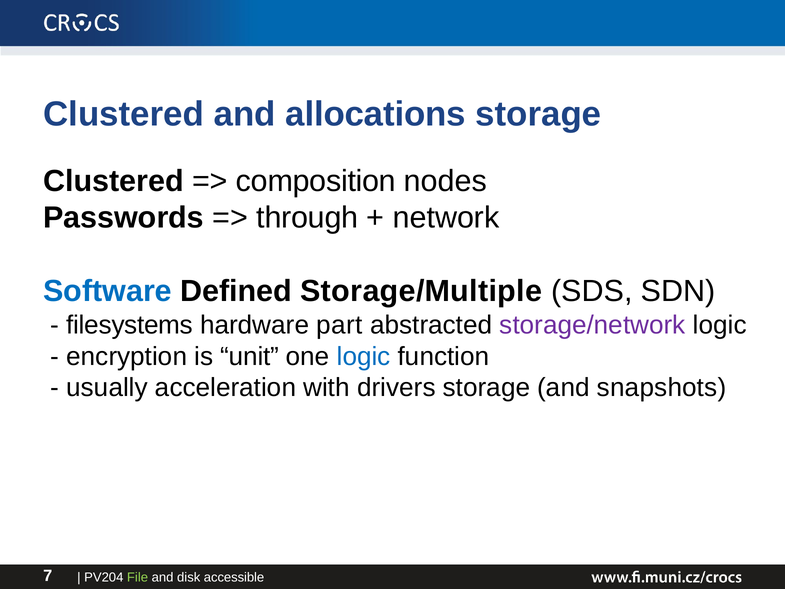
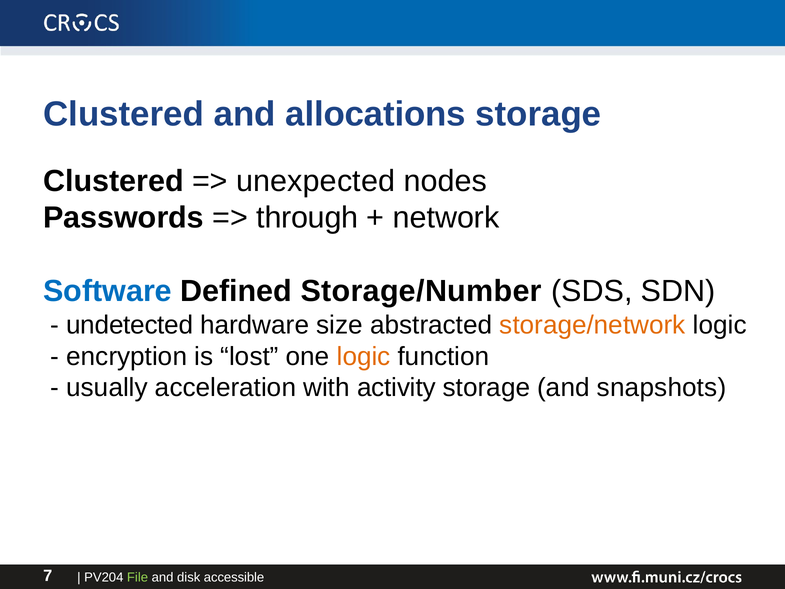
composition: composition -> unexpected (316, 181)
Storage/Multiple: Storage/Multiple -> Storage/Number (421, 291)
filesystems: filesystems -> undetected (130, 325)
part: part -> size (340, 325)
storage/network colour: purple -> orange (592, 325)
unit: unit -> lost (250, 356)
logic colour: blue -> orange (364, 356)
drivers: drivers -> activity (396, 388)
